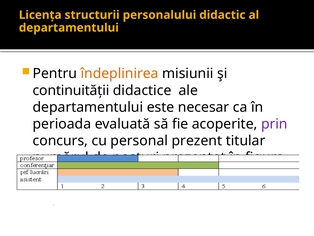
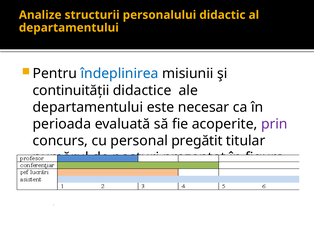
Licenţa: Licenţa -> Analize (40, 15)
îndeplinirea colour: orange -> blue (120, 73)
prezent: prezent -> pregătit (197, 140)
